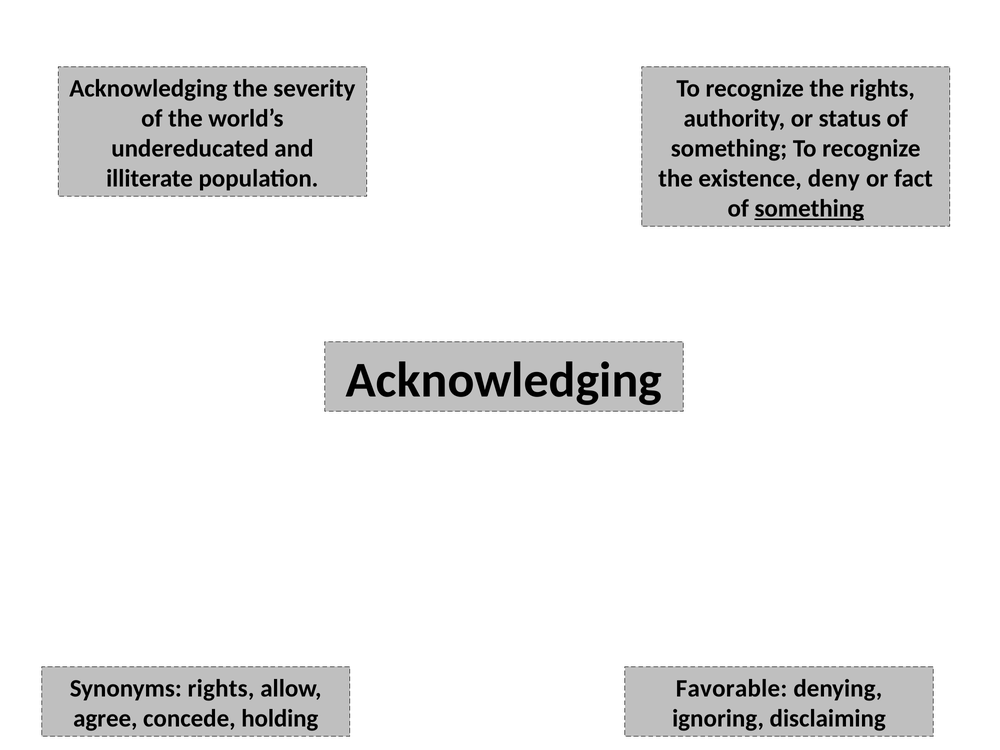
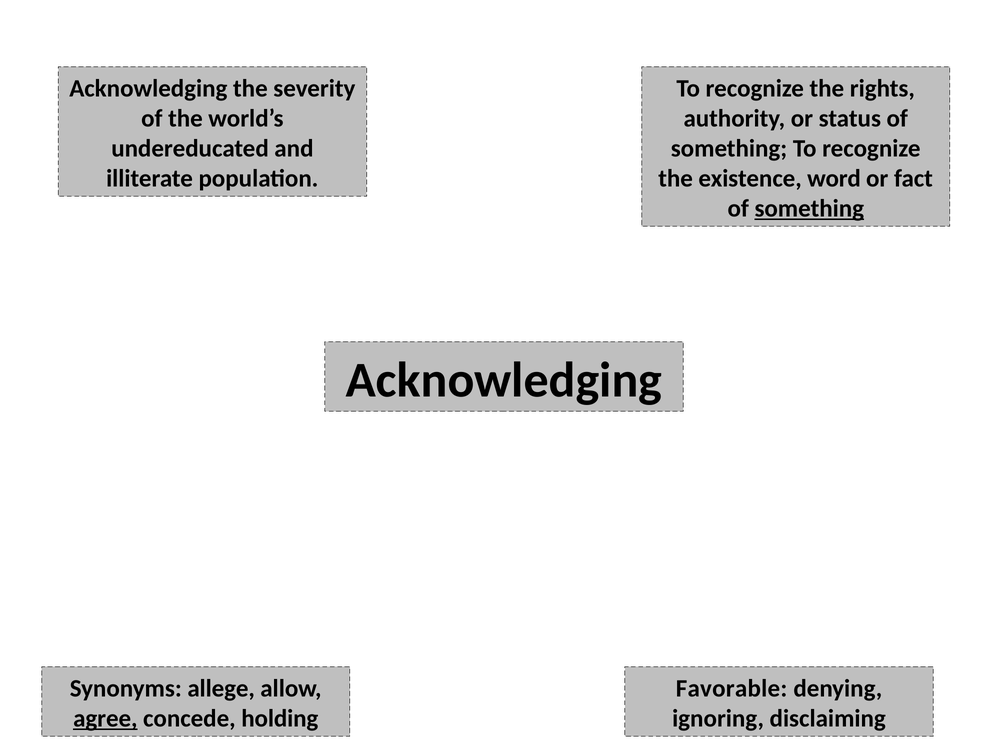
deny: deny -> word (834, 178)
Synonyms rights: rights -> allege (221, 688)
agree underline: none -> present (105, 718)
